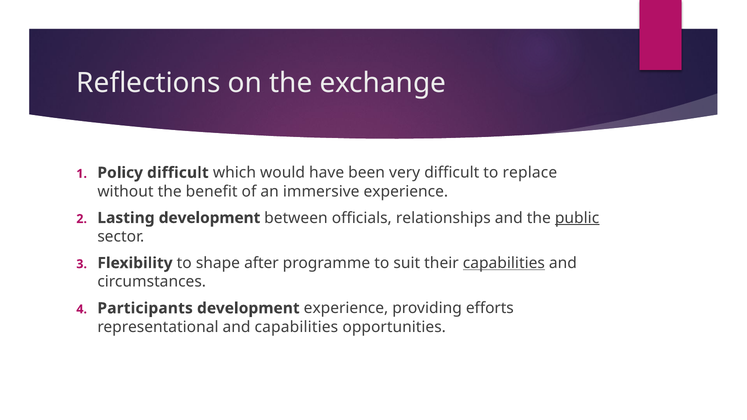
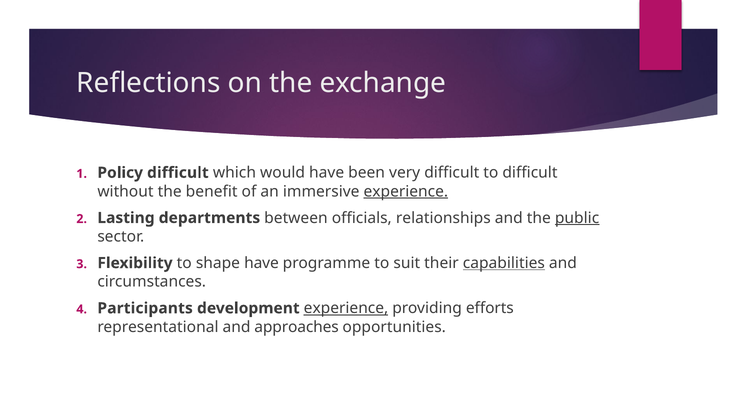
to replace: replace -> difficult (530, 173)
experience underline: none -> present (406, 191)
Lasting development: development -> departments (209, 218)
shape after: after -> have (261, 263)
experience underline: none -> present (346, 308)
and capabilities: capabilities -> approaches (297, 327)
